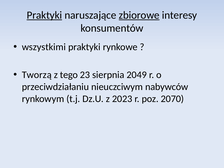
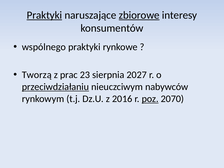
wszystkimi: wszystkimi -> wspólnego (44, 47)
tego: tego -> prac (69, 75)
2049: 2049 -> 2027 (137, 75)
przeciwdziałaniu underline: none -> present (55, 87)
2023: 2023 -> 2016 (122, 99)
poz underline: none -> present (150, 99)
